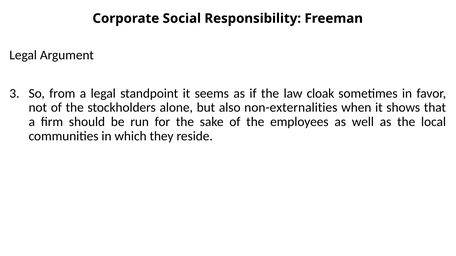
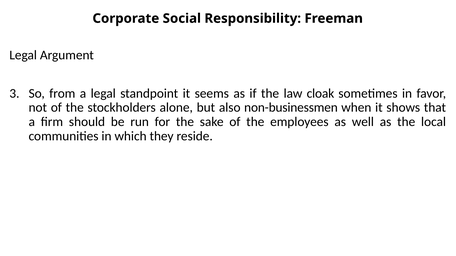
non-externalities: non-externalities -> non-businessmen (291, 108)
